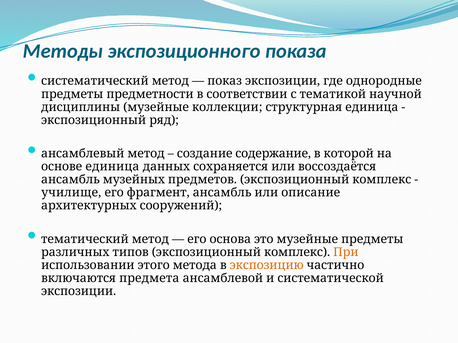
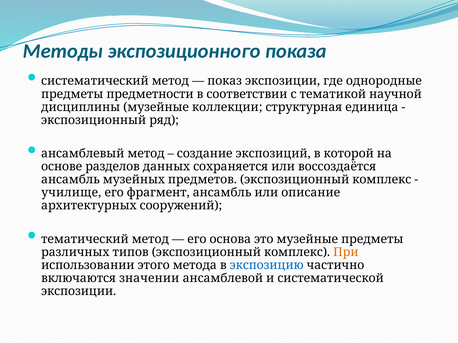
содержание: содержание -> экспозиций (273, 154)
основе единица: единица -> разделов (113, 167)
экспозицию colour: orange -> blue (267, 266)
предмета: предмета -> значении (149, 279)
